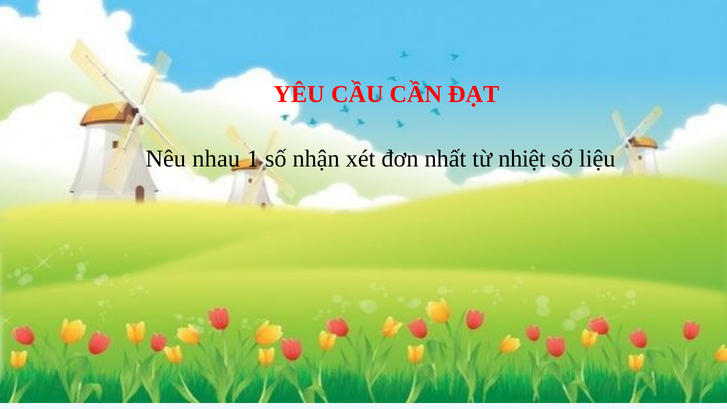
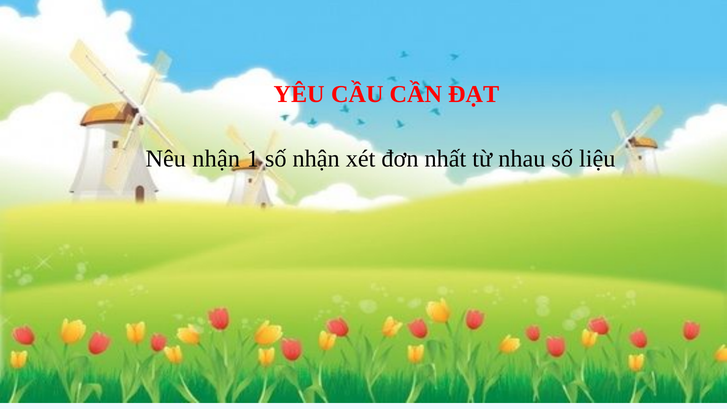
Nêu nhau: nhau -> nhận (216, 159)
nhiệt: nhiệt -> nhau (522, 159)
